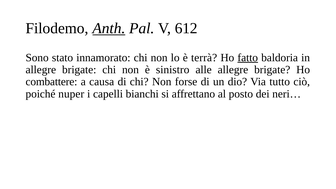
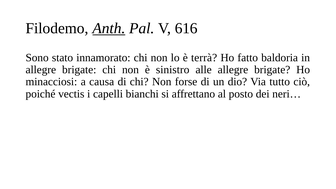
612: 612 -> 616 (186, 28)
fatto underline: present -> none (248, 58)
combattere: combattere -> minacciosi (51, 82)
nuper: nuper -> vectis (71, 94)
